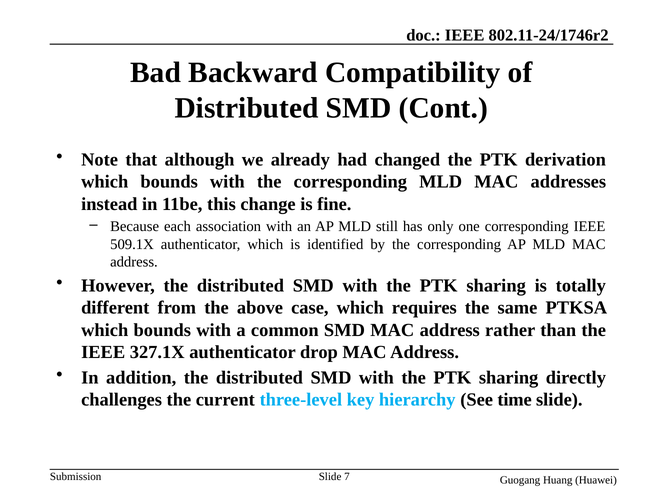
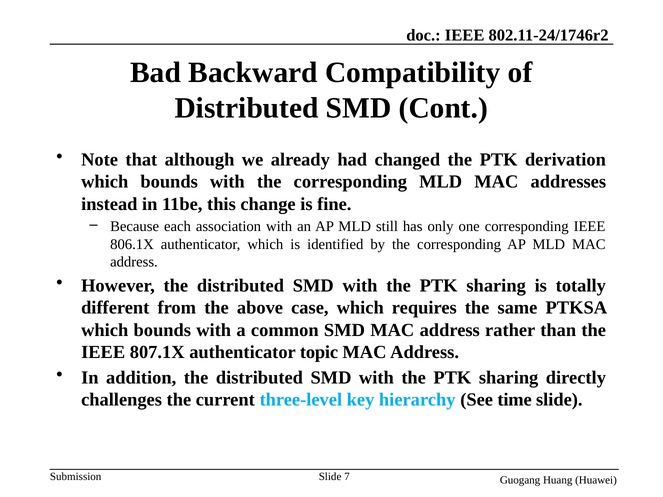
509.1X: 509.1X -> 806.1X (132, 244)
327.1X: 327.1X -> 807.1X (157, 352)
drop: drop -> topic (319, 352)
